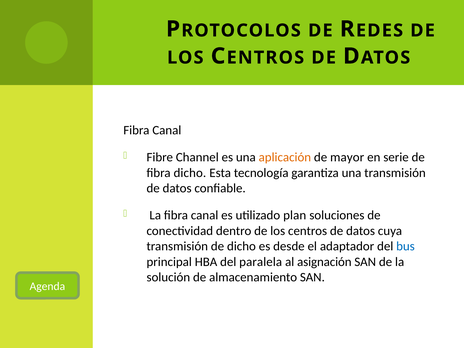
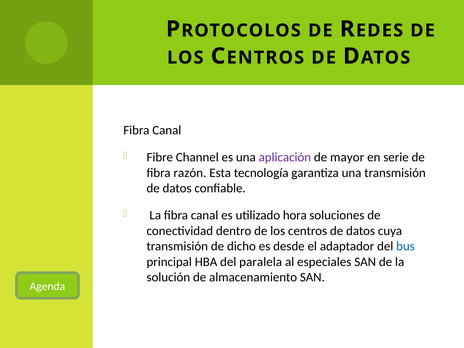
aplicación colour: orange -> purple (285, 157)
fibra dicho: dicho -> razón (190, 173)
plan: plan -> hora (295, 215)
asignación: asignación -> especiales (324, 262)
